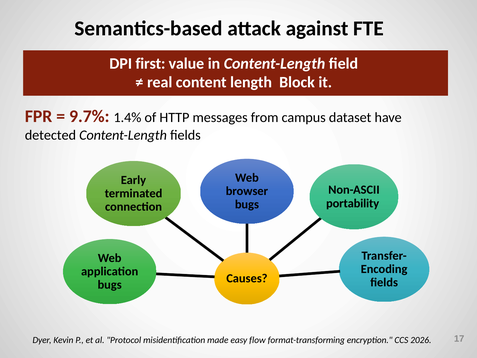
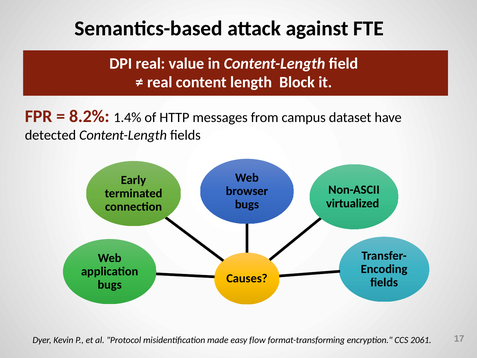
DPI first: first -> real (150, 64)
9.7%: 9.7% -> 8.2% (89, 116)
portability: portability -> virtualized (353, 203)
2026: 2026 -> 2061 (421, 340)
